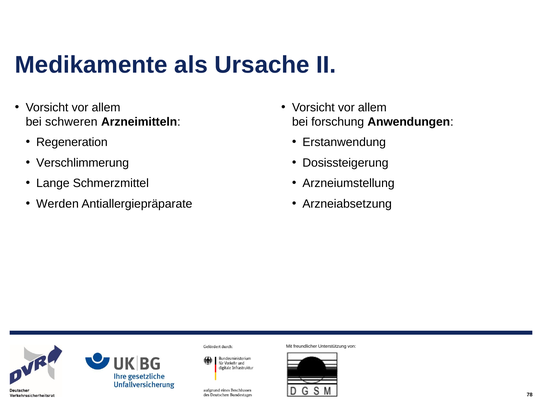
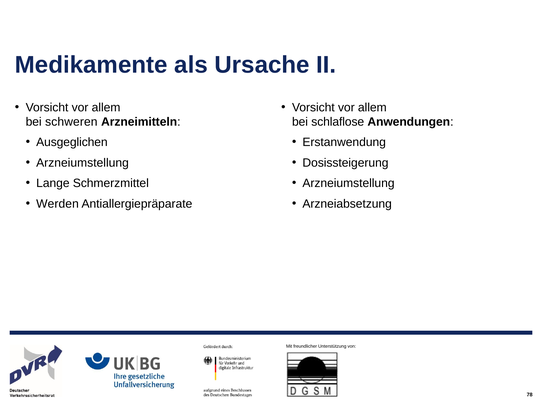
forschung: forschung -> schlaflose (338, 122)
Regeneration: Regeneration -> Ausgeglichen (72, 142)
Verschlimmerung: Verschlimmerung -> Arzneiumstellung (83, 163)
